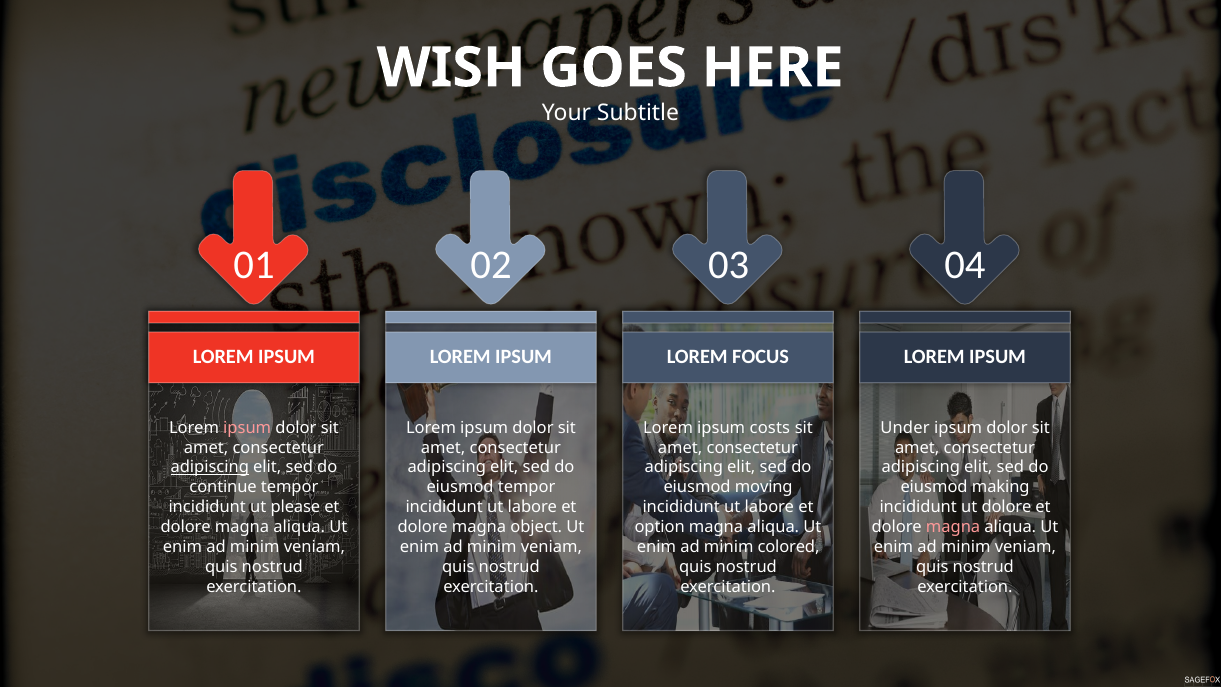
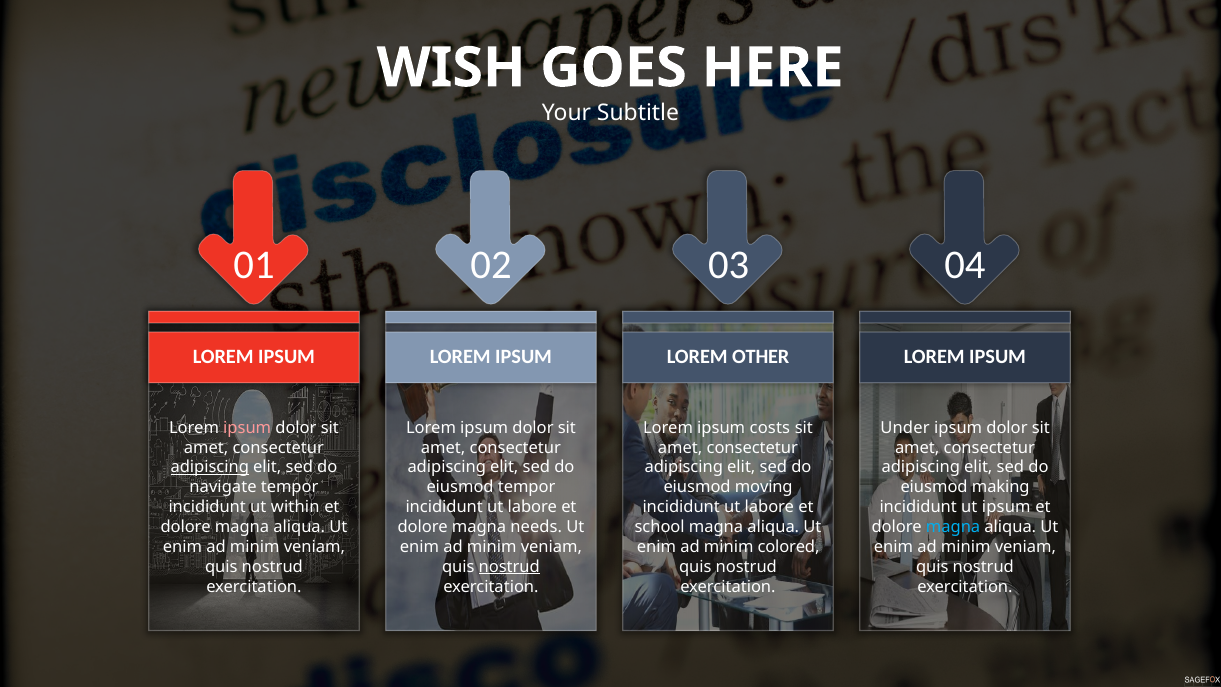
FOCUS: FOCUS -> OTHER (761, 357)
continue: continue -> navigate (223, 487)
please: please -> within (295, 507)
ut dolore: dolore -> ipsum (1006, 507)
object: object -> needs (536, 527)
option: option -> school (660, 527)
magna colour: pink -> light blue (953, 527)
nostrud underline: none -> present (509, 567)
